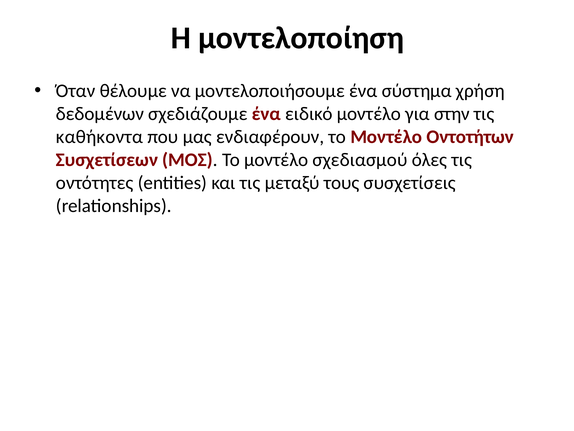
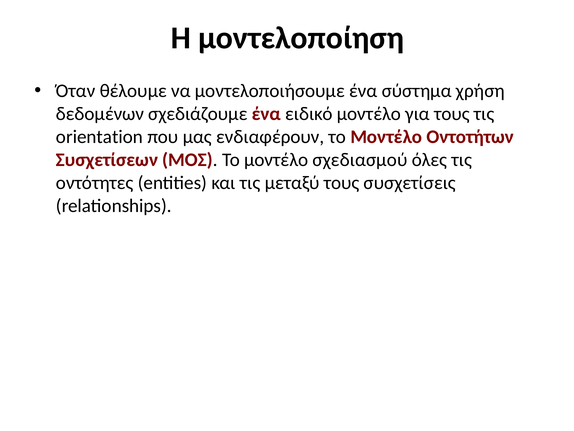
για στην: στην -> τους (452, 114)
καθήκοντα: καθήκοντα -> orientation (100, 137)
